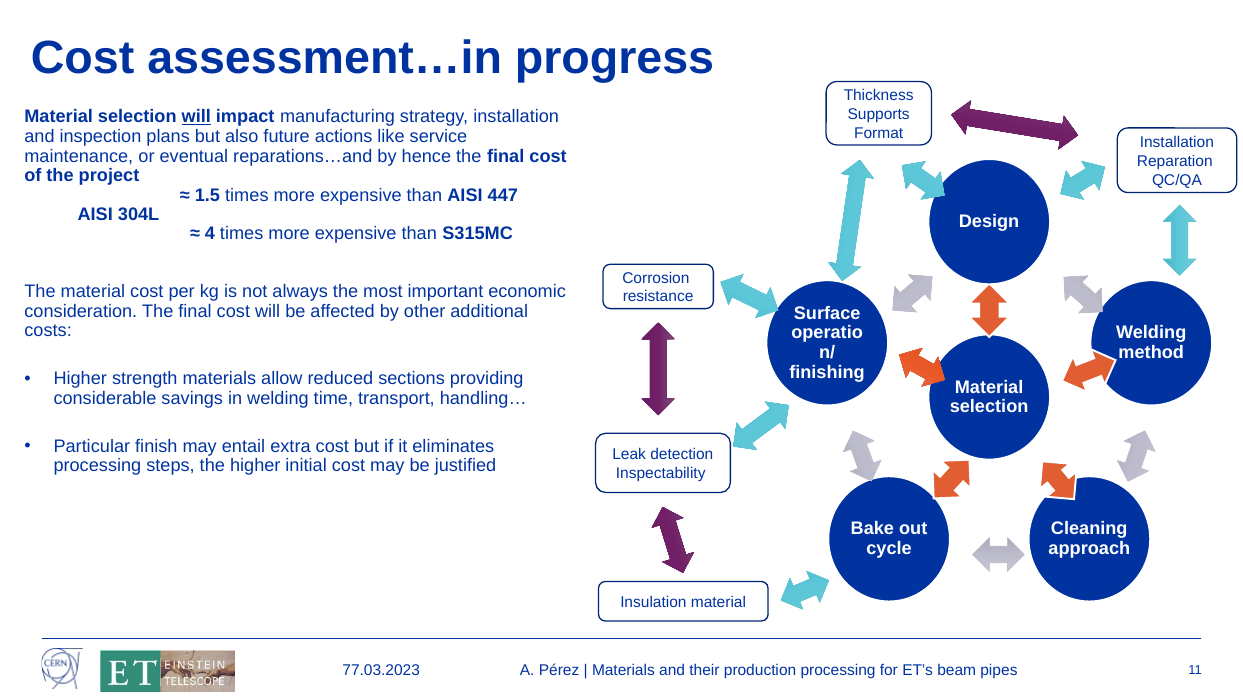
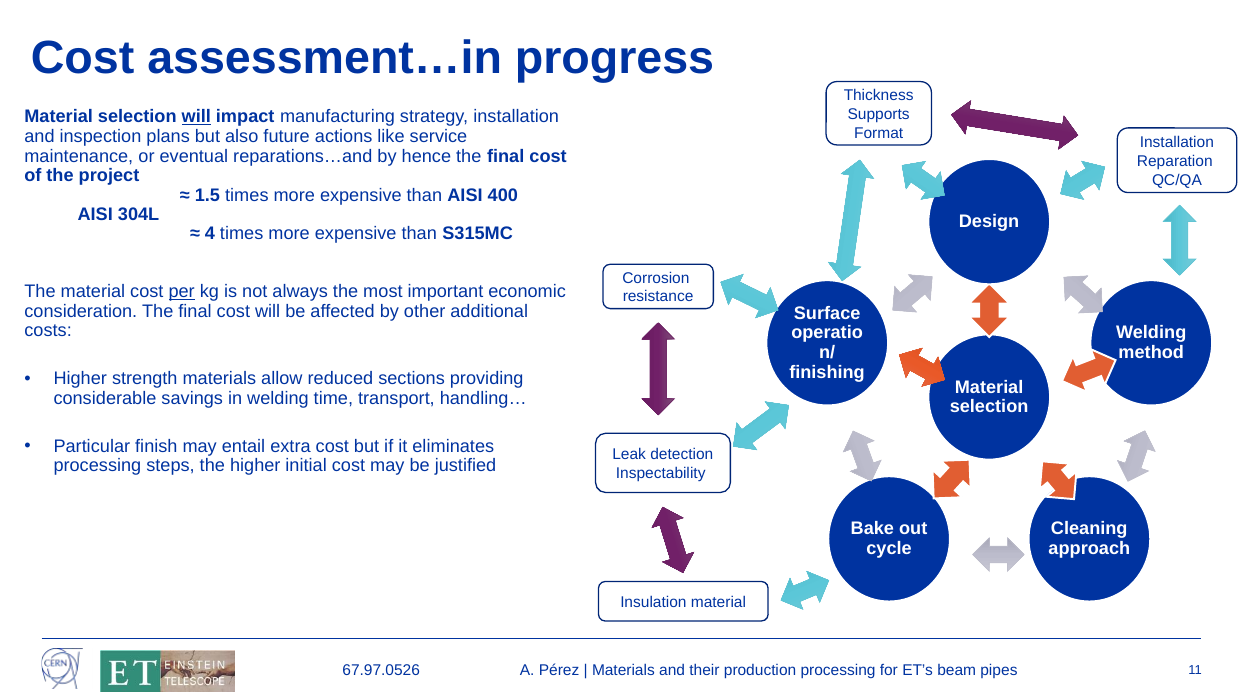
447: 447 -> 400 (503, 196)
per underline: none -> present (182, 292)
77.03.2023: 77.03.2023 -> 67.97.0526 (381, 670)
